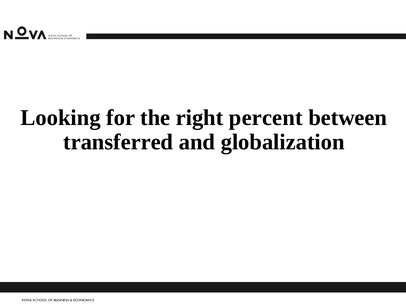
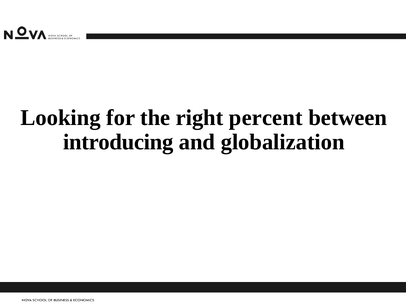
transferred: transferred -> introducing (118, 142)
